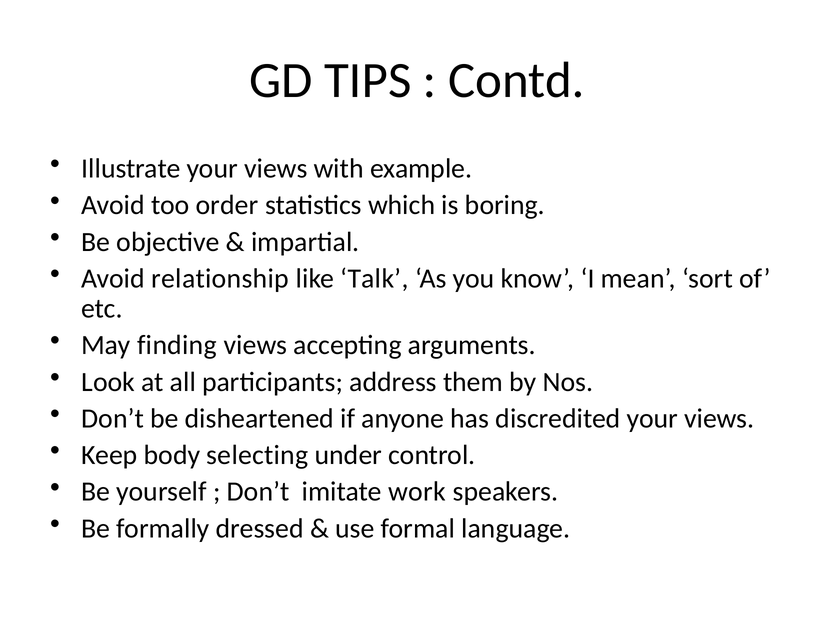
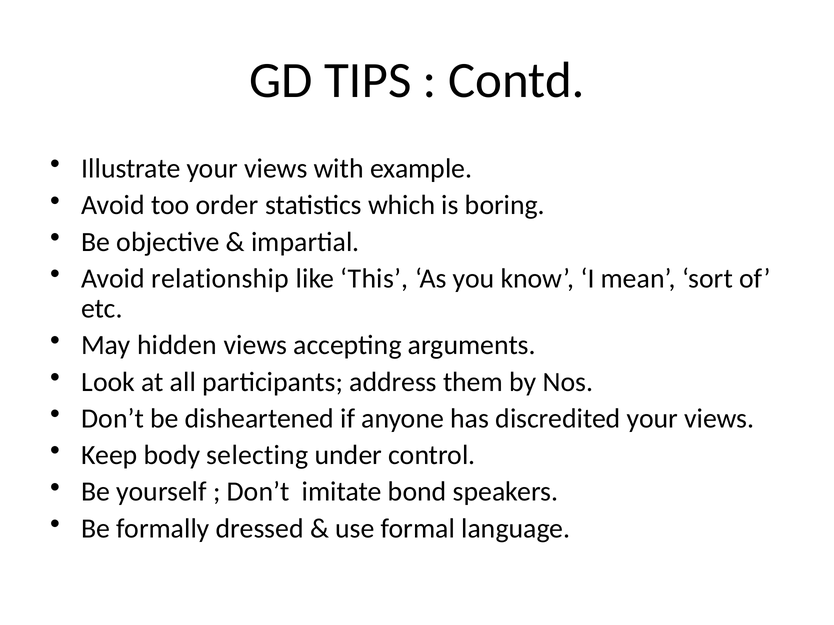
Talk: Talk -> This (374, 279)
finding: finding -> hidden (177, 345)
work: work -> bond (417, 492)
